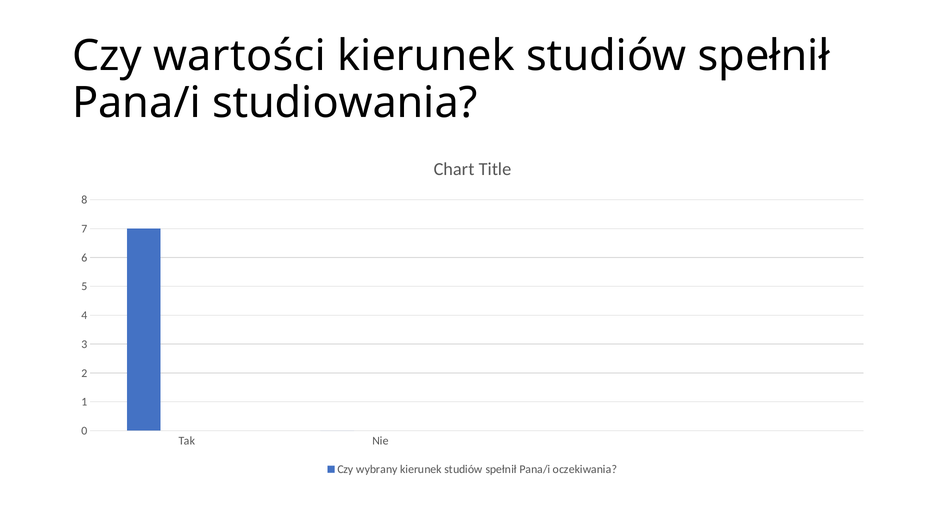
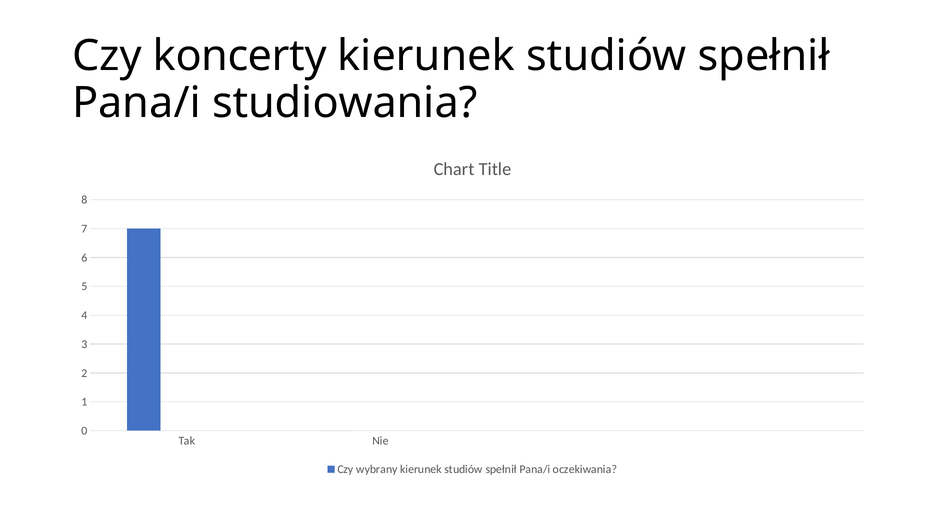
wartości: wartości -> koncerty (240, 56)
